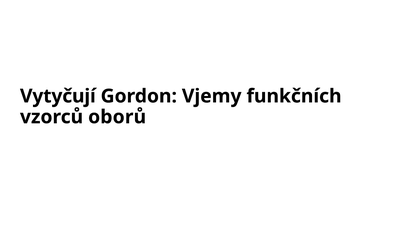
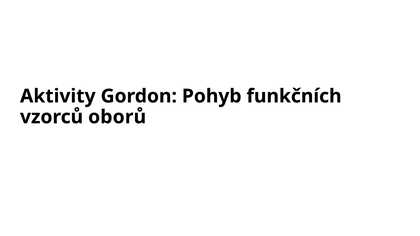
Vytyčují: Vytyčují -> Aktivity (58, 96)
Vjemy: Vjemy -> Pohyb (212, 96)
